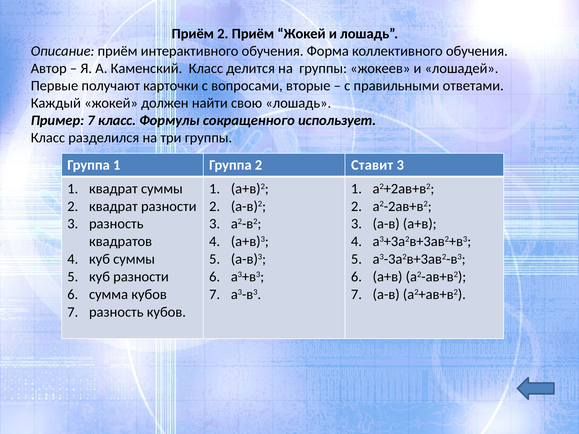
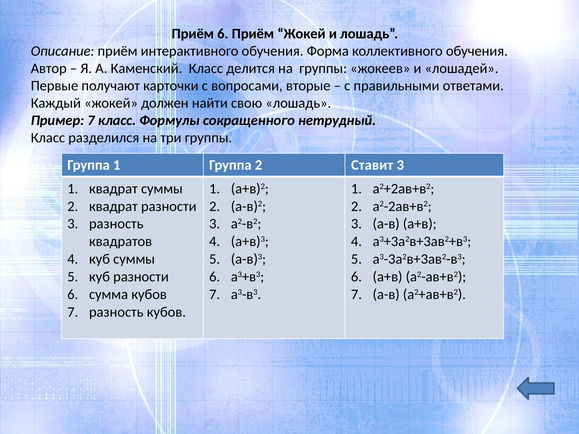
Приём 2: 2 -> 6 (223, 34)
использует: использует -> нетрудный (337, 120)
